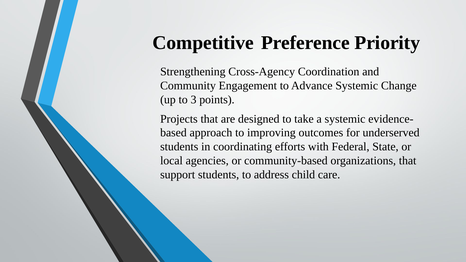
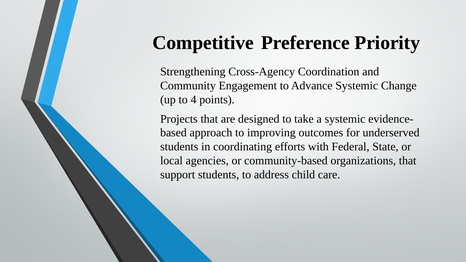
3: 3 -> 4 (194, 100)
